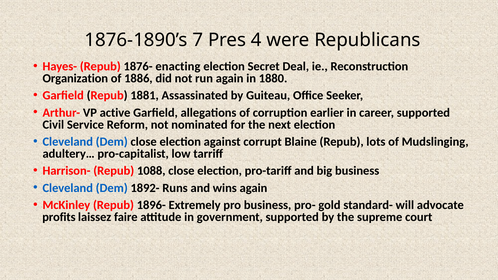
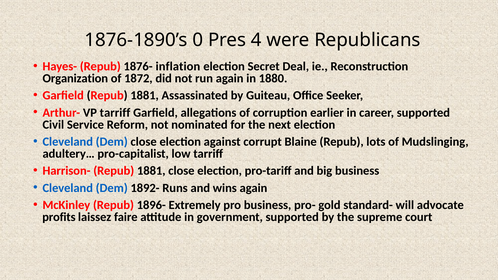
7: 7 -> 0 (198, 40)
enacting: enacting -> inflation (178, 66)
1886: 1886 -> 1872 (138, 78)
VP active: active -> tarriff (115, 113)
Harrison- Repub 1088: 1088 -> 1881 (151, 171)
